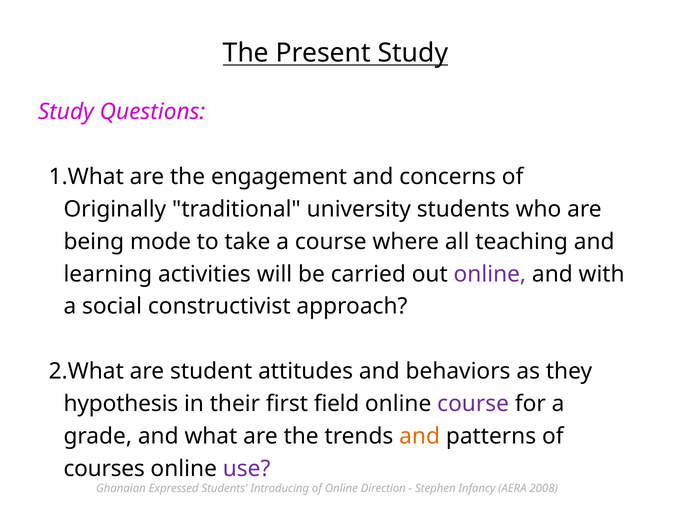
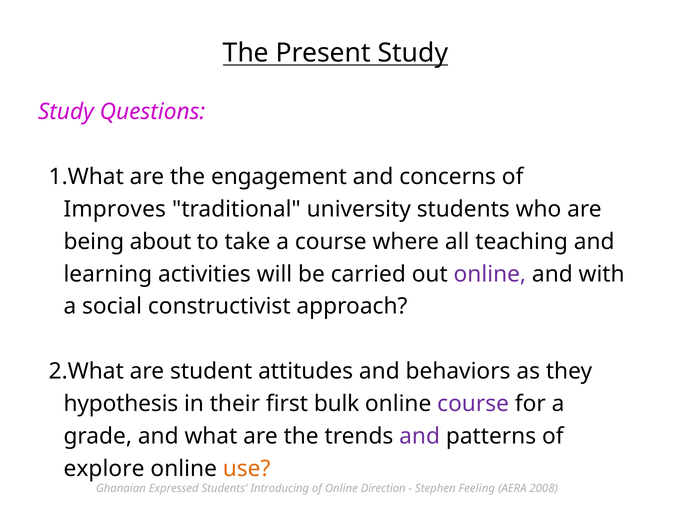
Originally: Originally -> Improves (115, 209)
mode: mode -> about (161, 242)
field: field -> bulk (337, 404)
and colour: orange -> purple (420, 437)
courses: courses -> explore (104, 469)
use colour: purple -> orange (247, 469)
Infancy: Infancy -> Feeling (477, 489)
